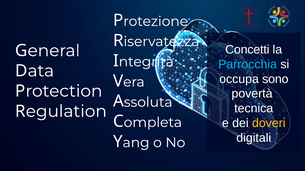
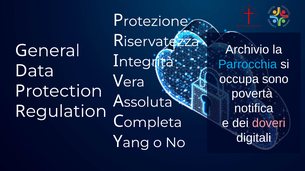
Concetti: Concetti -> Archivio (247, 50)
tecnica: tecnica -> notifica (254, 109)
doveri colour: yellow -> pink (269, 123)
